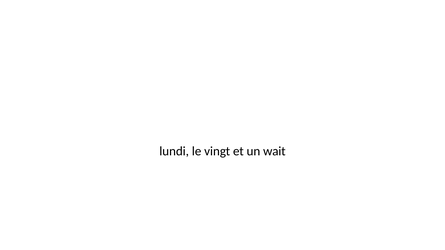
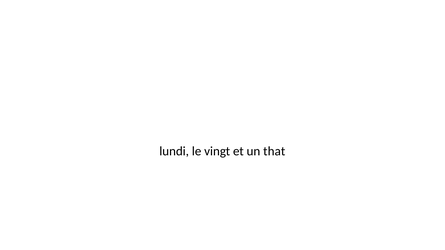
wait: wait -> that (274, 151)
